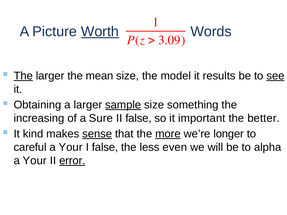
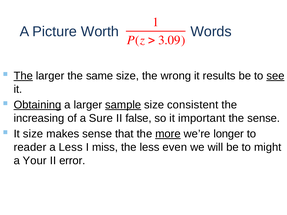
Worth underline: present -> none (100, 32)
mean: mean -> same (100, 76)
model: model -> wrong (176, 76)
Obtaining underline: none -> present (37, 105)
something: something -> consistent (193, 105)
the better: better -> sense (264, 118)
It kind: kind -> size (33, 134)
sense underline: present -> none (97, 134)
careful: careful -> reader (30, 147)
Your: Your -> Less (71, 147)
I false: false -> miss (105, 147)
alpha: alpha -> might (268, 147)
error underline: present -> none (72, 161)
